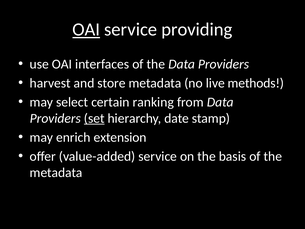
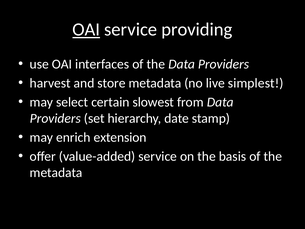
methods: methods -> simplest (256, 83)
ranking: ranking -> slowest (153, 102)
set underline: present -> none (94, 118)
